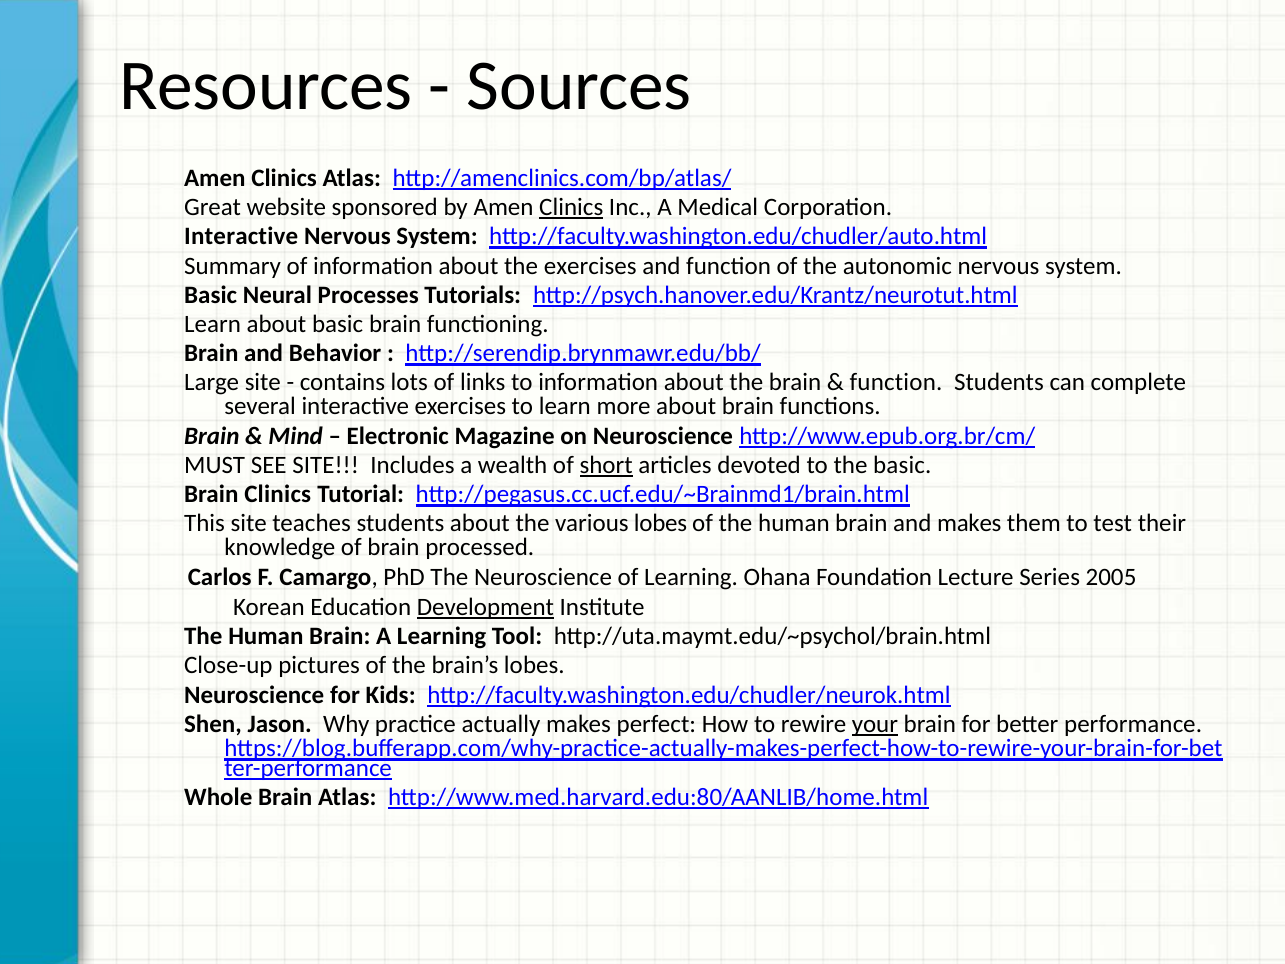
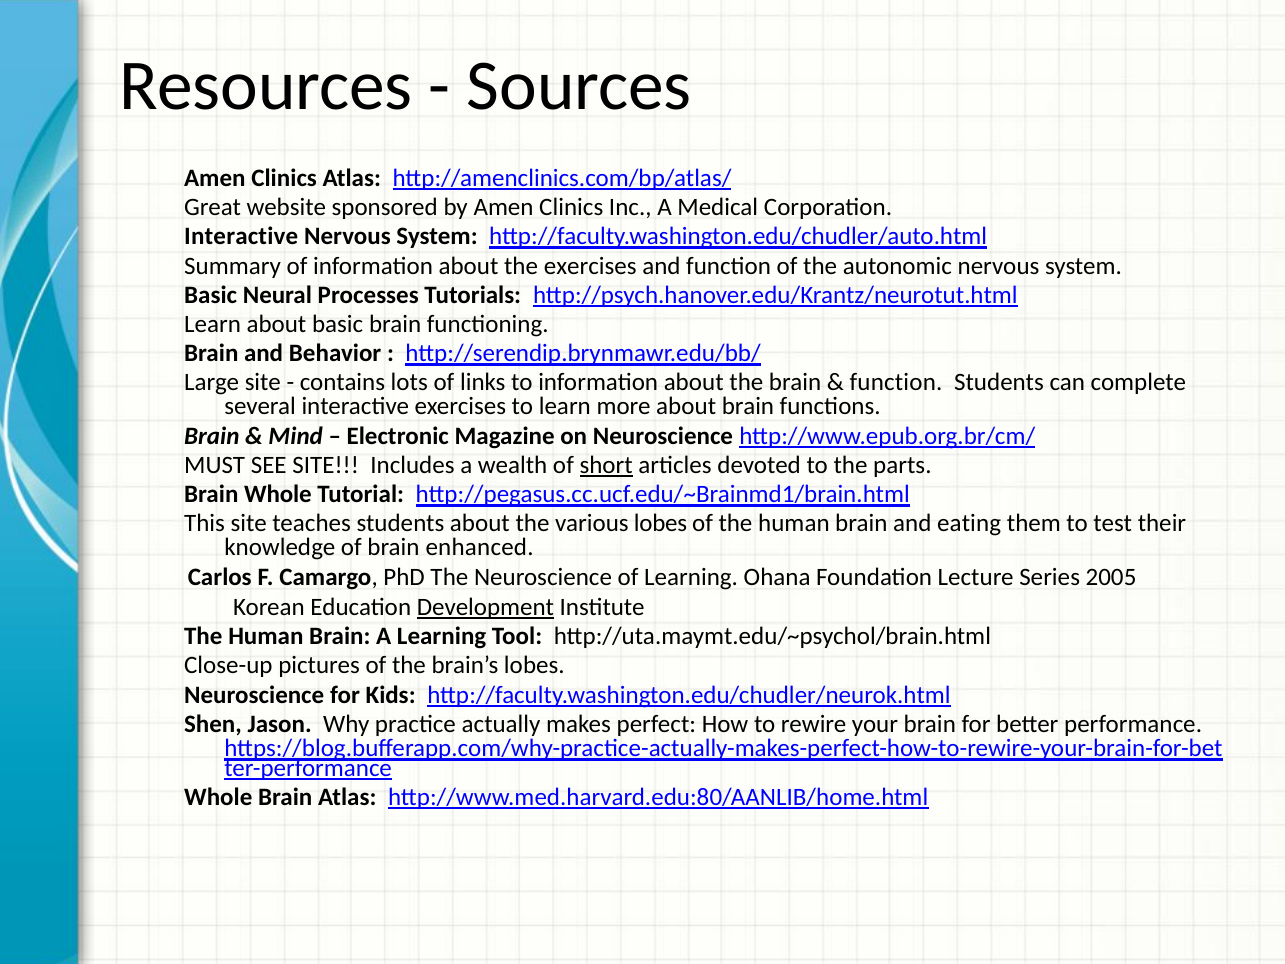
Clinics underline: present -> none (571, 207)
the basic: basic -> parts (902, 465)
Brain Clinics: Clinics -> Whole (278, 494)
and makes: makes -> eating (969, 523)
processed: processed -> enhanced (480, 547)
your underline: present -> none (875, 724)
